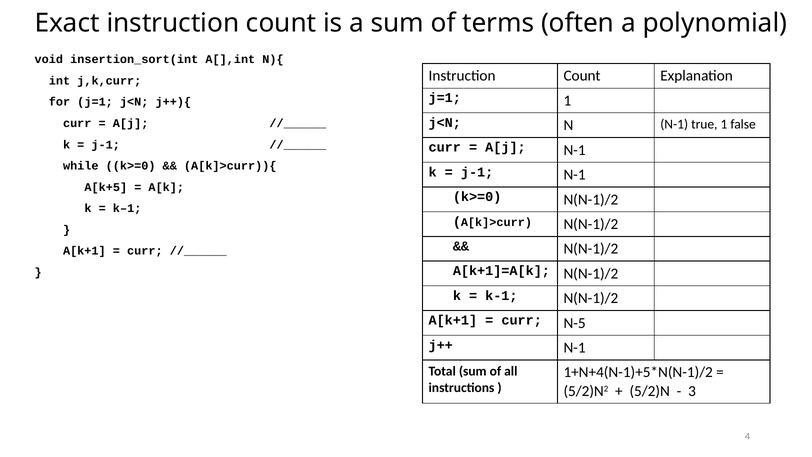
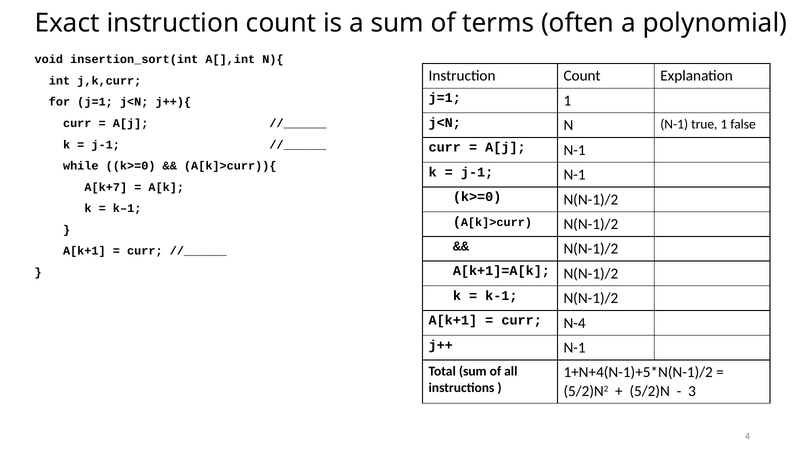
A[k+5: A[k+5 -> A[k+7 (106, 187)
N-5: N-5 -> N-4 (575, 323)
